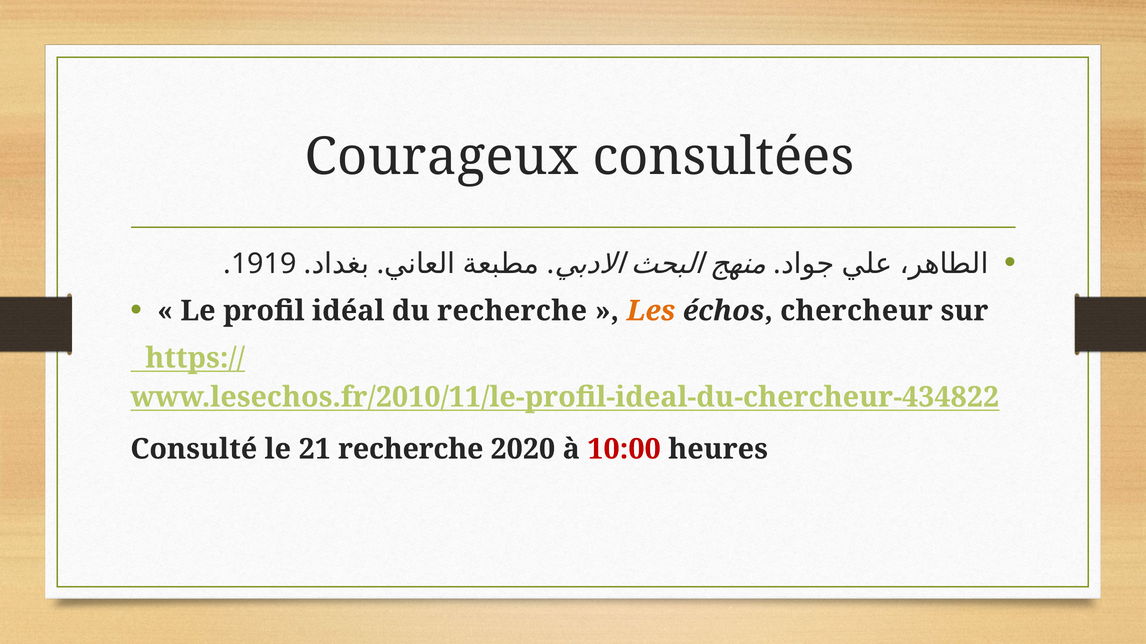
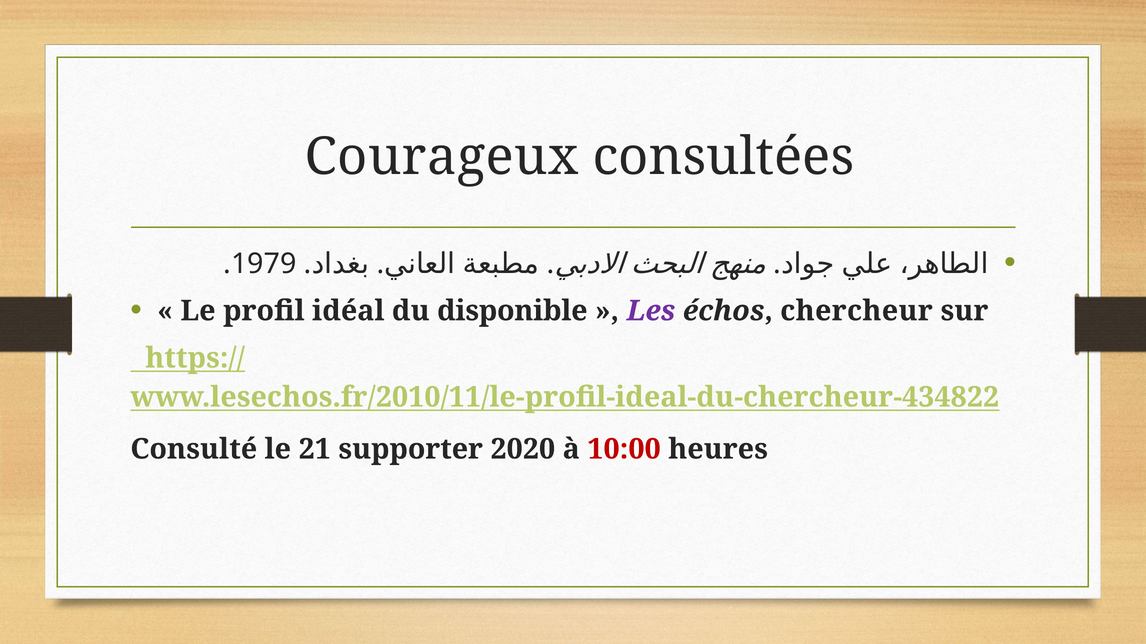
1919: 1919 -> 1979 (264, 264)
du recherche: recherche -> disponible (512, 311)
Les colour: orange -> purple (651, 311)
21 recherche: recherche -> supporter (411, 450)
